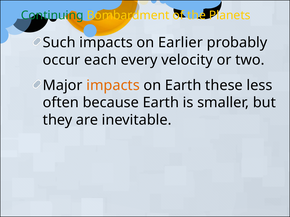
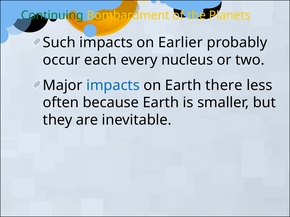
velocity: velocity -> nucleus (187, 60)
impacts colour: orange -> blue (113, 85)
these: these -> there (224, 85)
